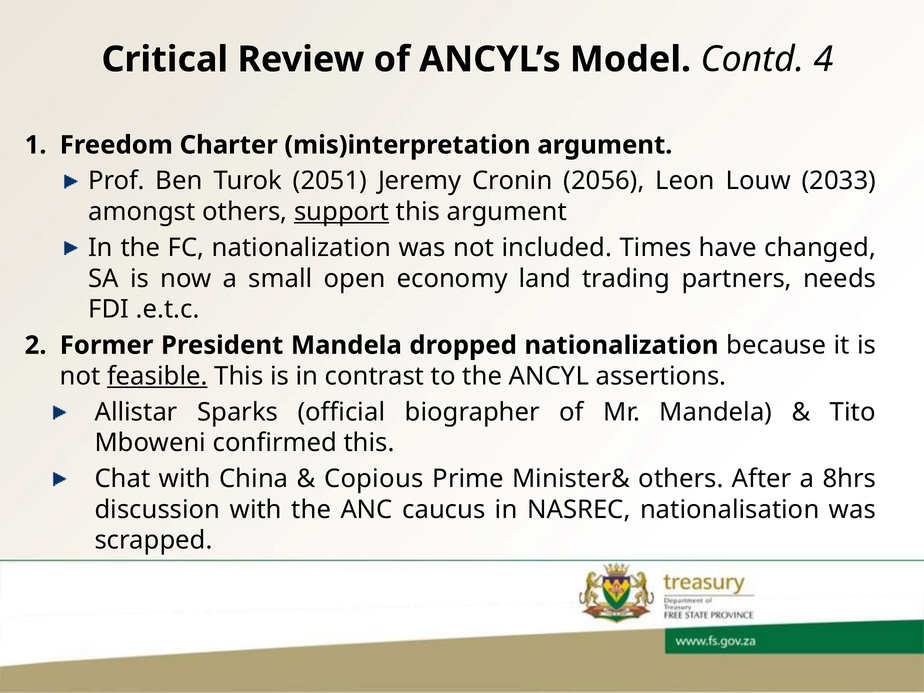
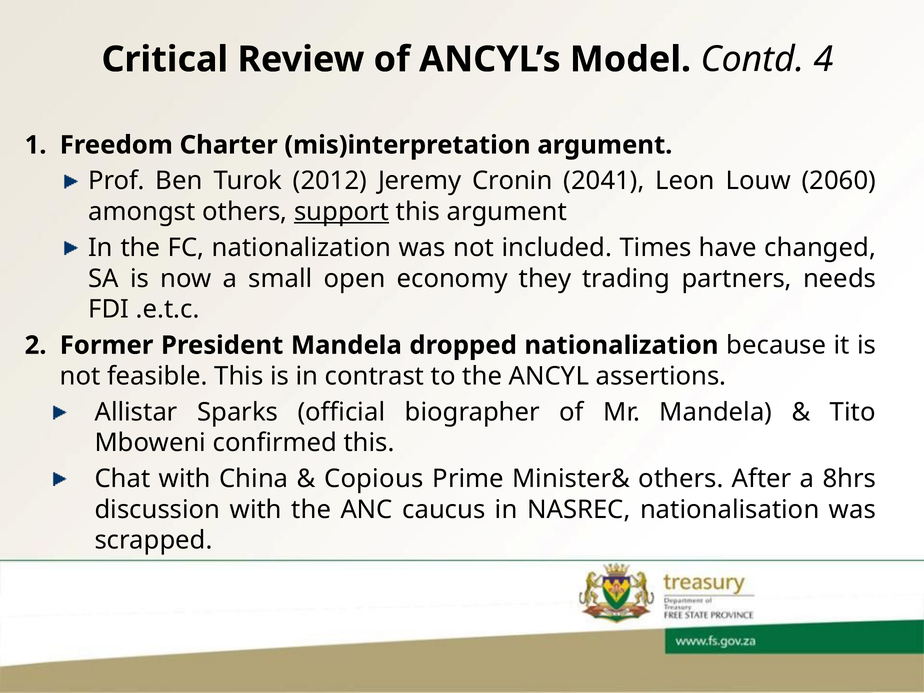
2051: 2051 -> 2012 (330, 181)
2056: 2056 -> 2041 (604, 181)
2033: 2033 -> 2060 (839, 181)
land: land -> they (545, 279)
feasible underline: present -> none (157, 376)
